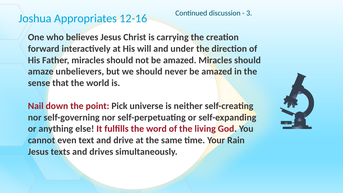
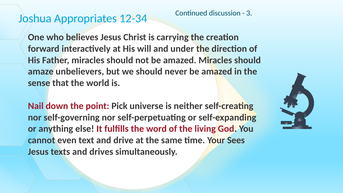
12-16: 12-16 -> 12-34 (133, 18)
Rain: Rain -> Sees (236, 140)
